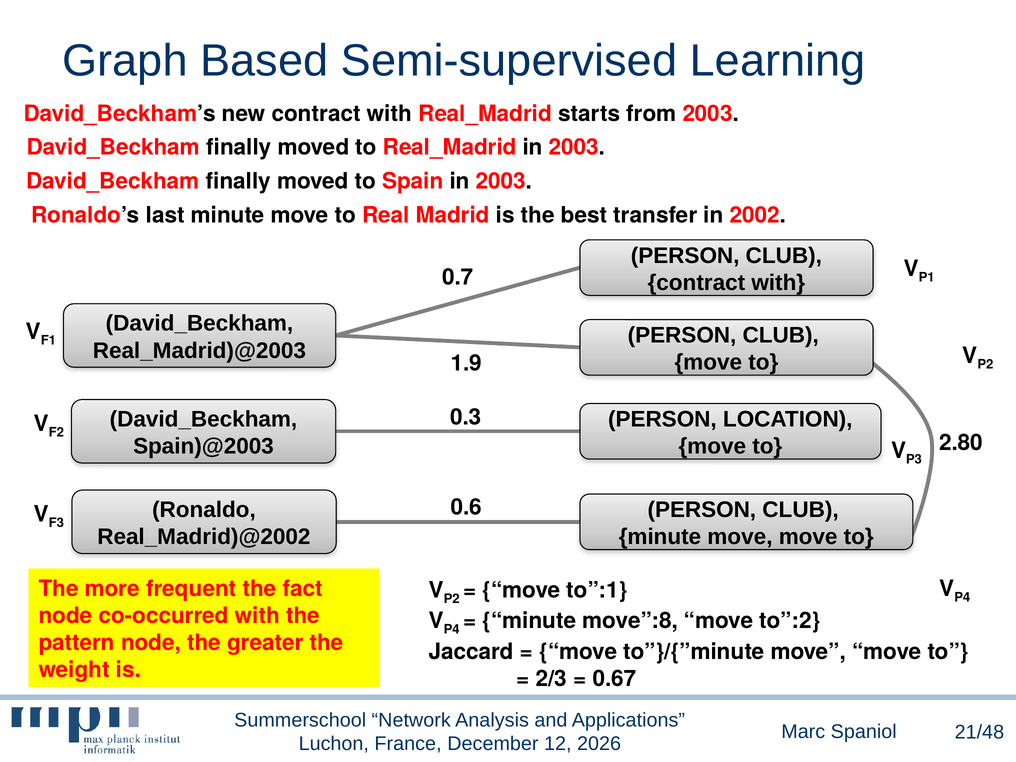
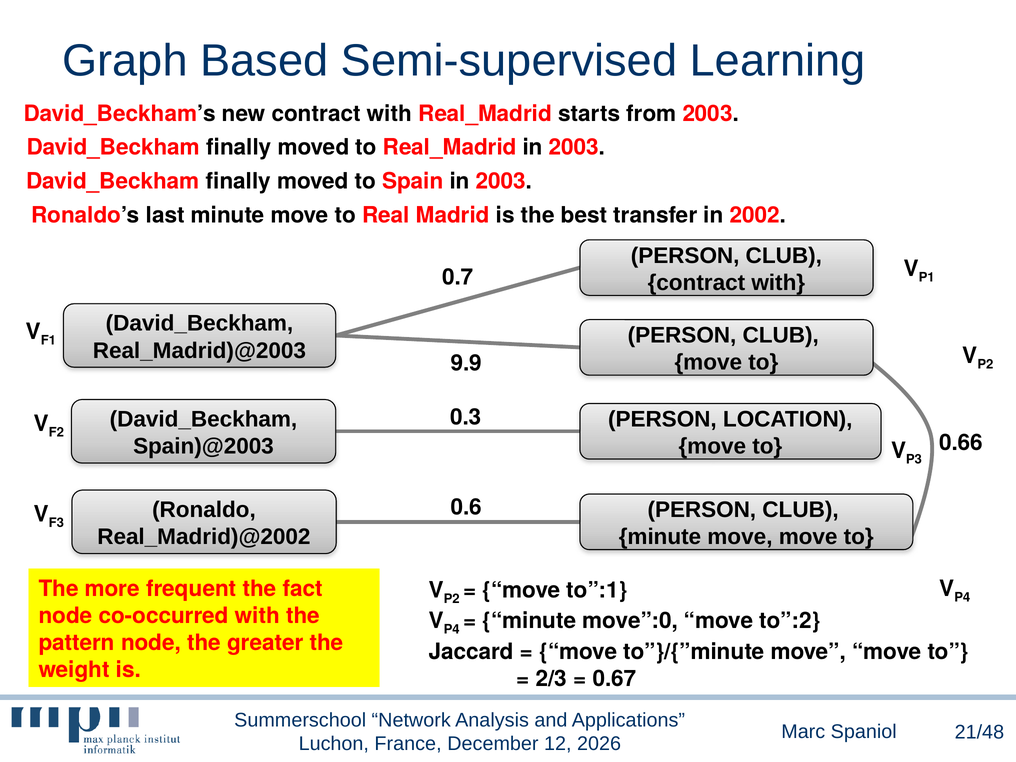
1.9: 1.9 -> 9.9 (466, 364)
2.80: 2.80 -> 0.66 (961, 443)
move”:8: move”:8 -> move”:0 (630, 621)
